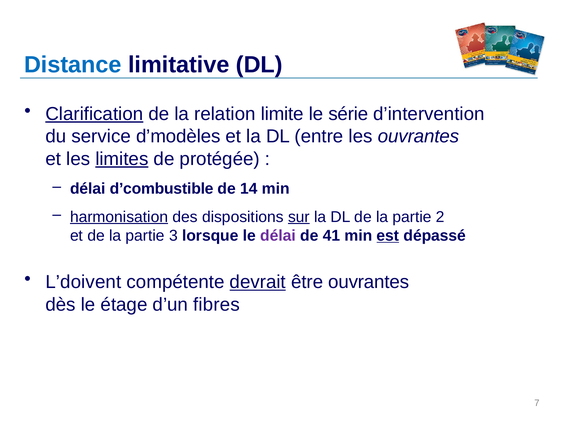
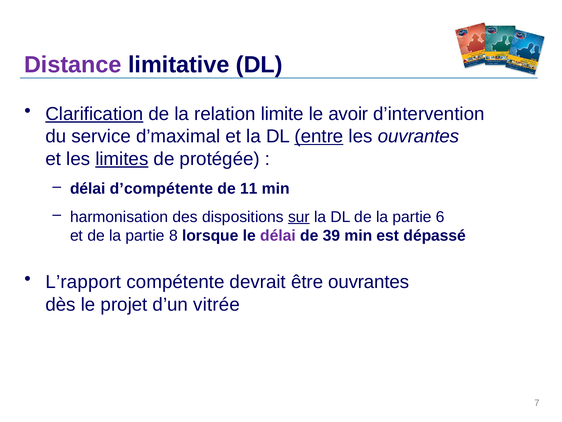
Distance colour: blue -> purple (73, 65)
série: série -> avoir (348, 114)
d’modèles: d’modèles -> d’maximal (178, 136)
entre underline: none -> present (319, 136)
d’combustible: d’combustible -> d’compétente (161, 189)
14: 14 -> 11 (249, 189)
harmonisation underline: present -> none (119, 217)
2: 2 -> 6 (440, 217)
3: 3 -> 8 (173, 235)
41: 41 -> 39 (331, 235)
est underline: present -> none (388, 235)
L’doivent: L’doivent -> L’rapport (83, 282)
devrait underline: present -> none (258, 282)
étage: étage -> projet (124, 304)
fibres: fibres -> vitrée (217, 304)
